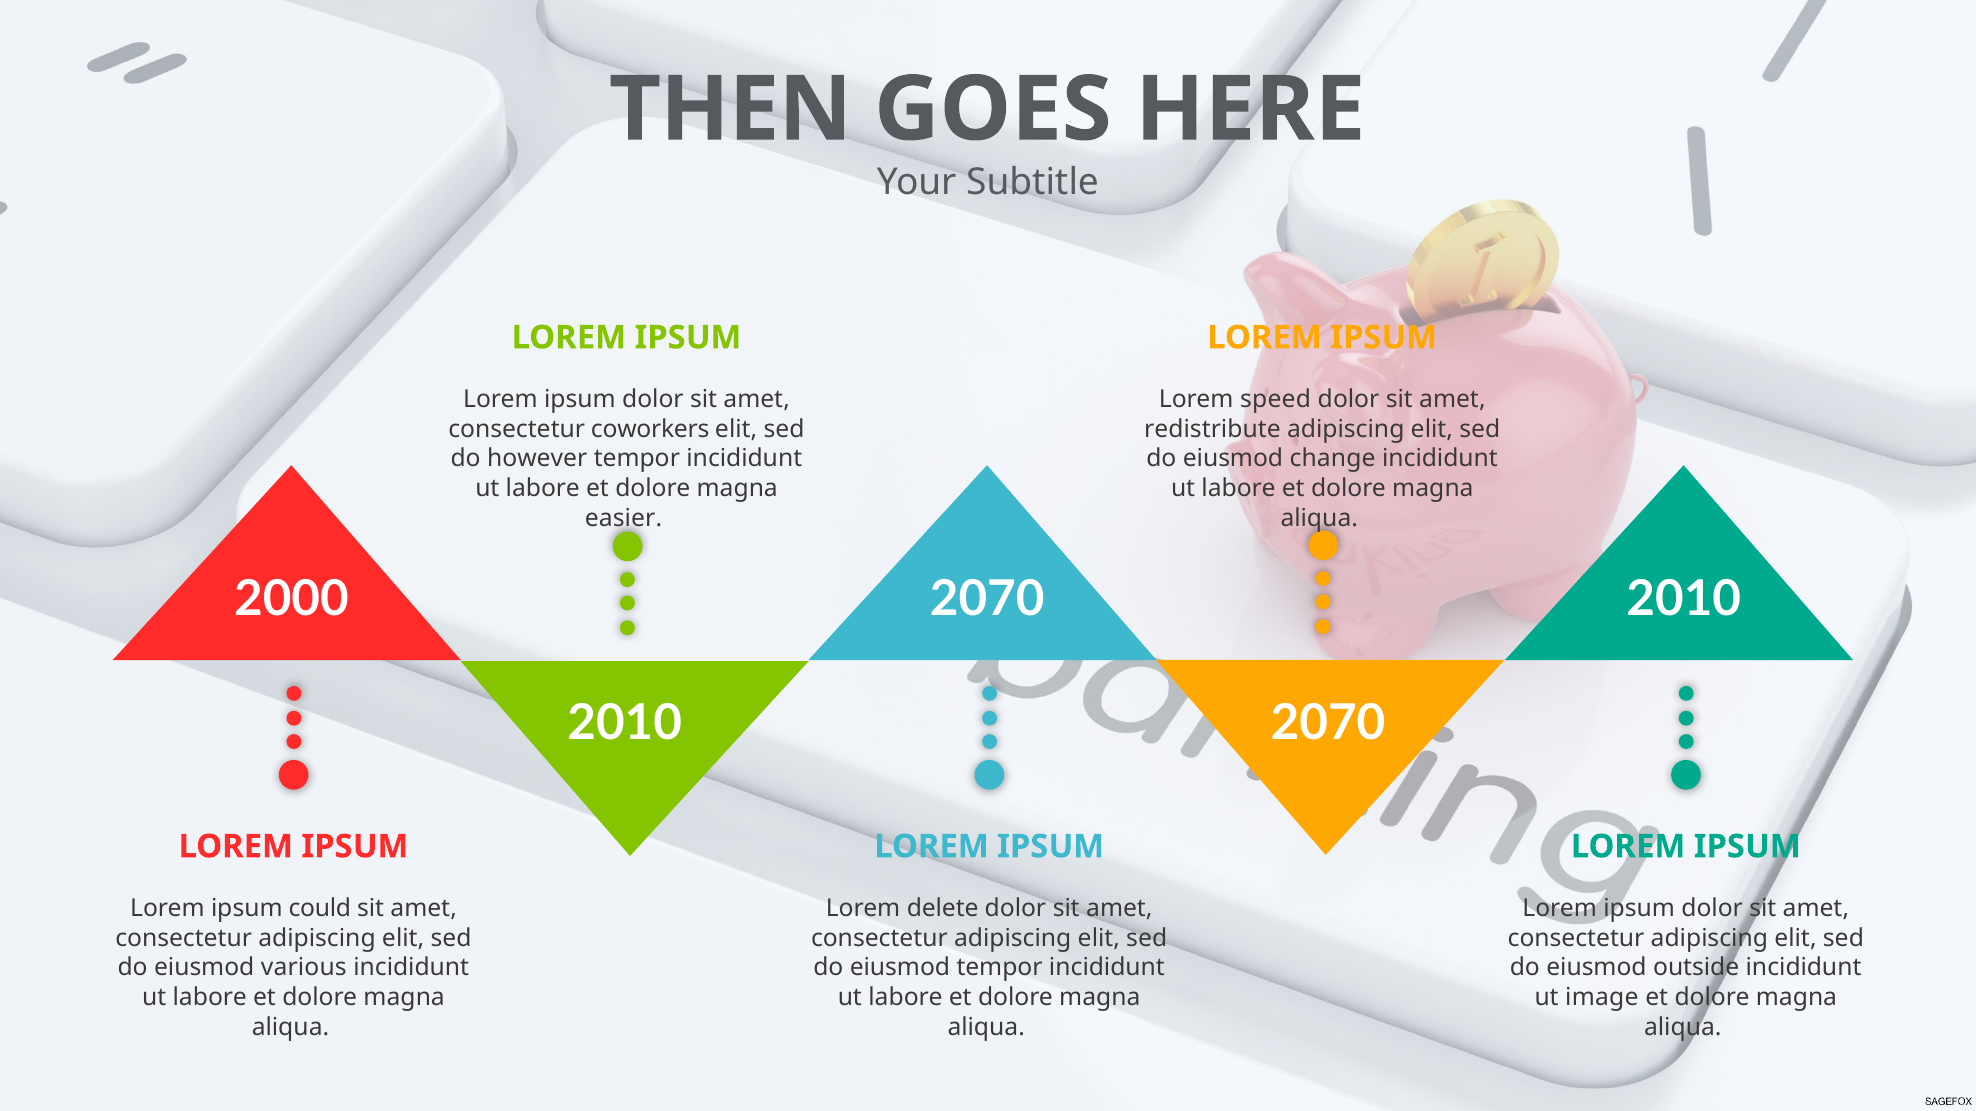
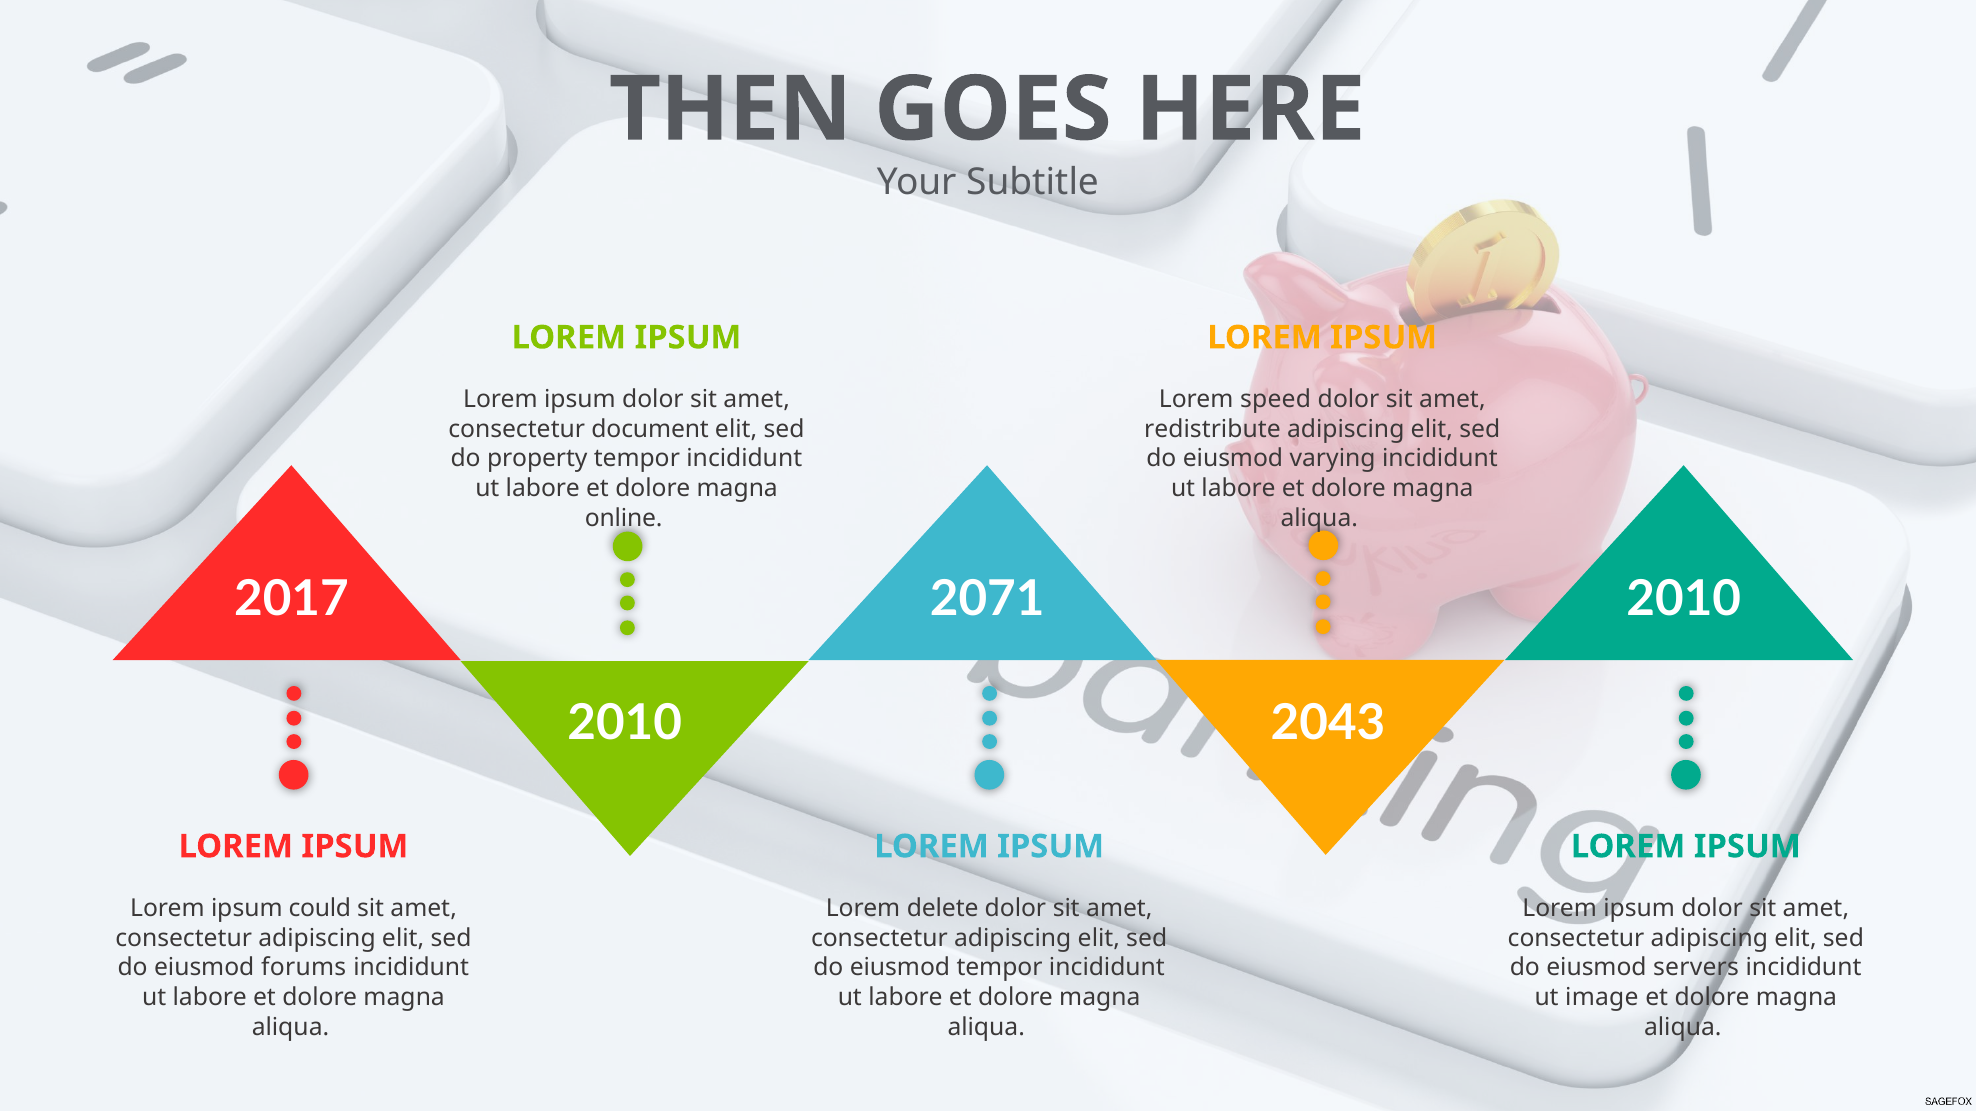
coworkers: coworkers -> document (650, 429)
however: however -> property (537, 459)
change: change -> varying (1333, 459)
easier: easier -> online (624, 518)
2000: 2000 -> 2017 (291, 600)
2070: 2070 -> 2071 (987, 600)
2070: 2070 -> 2043 (1328, 723)
various: various -> forums (304, 968)
outside: outside -> servers (1696, 968)
